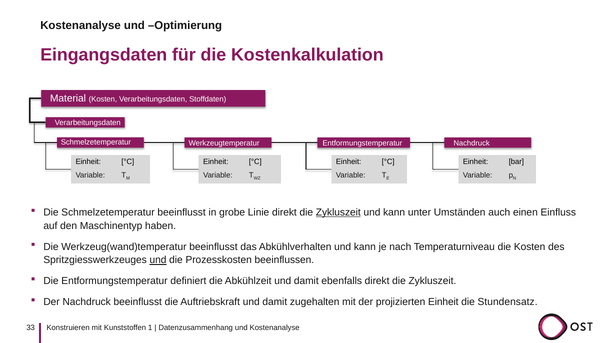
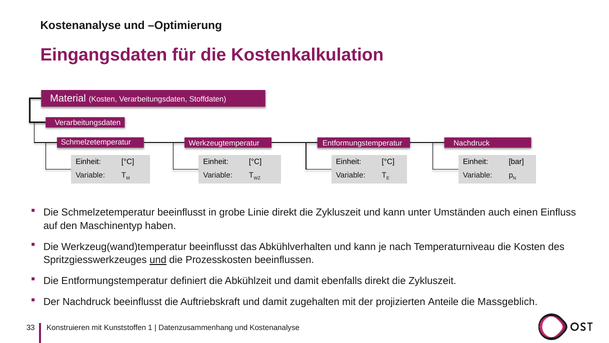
Zykluszeit underline: present -> none (338, 212)
projizierten Einheit: Einheit -> Anteile (443, 302)
Stundensatz: Stundensatz -> Massgeblich (508, 302)
